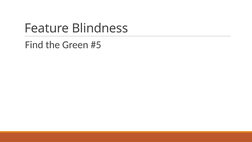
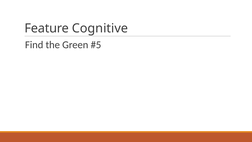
Blindness: Blindness -> Cognitive (100, 28)
